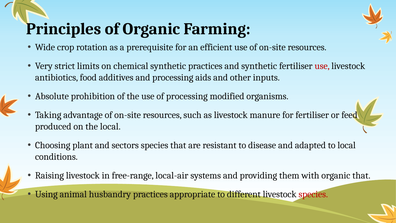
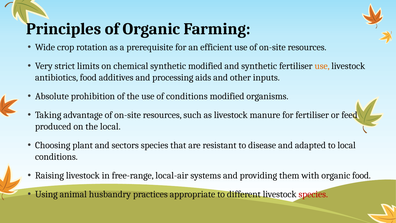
synthetic practices: practices -> modified (205, 66)
use colour: red -> orange (322, 66)
of processing: processing -> conditions (187, 96)
organic that: that -> food (361, 175)
